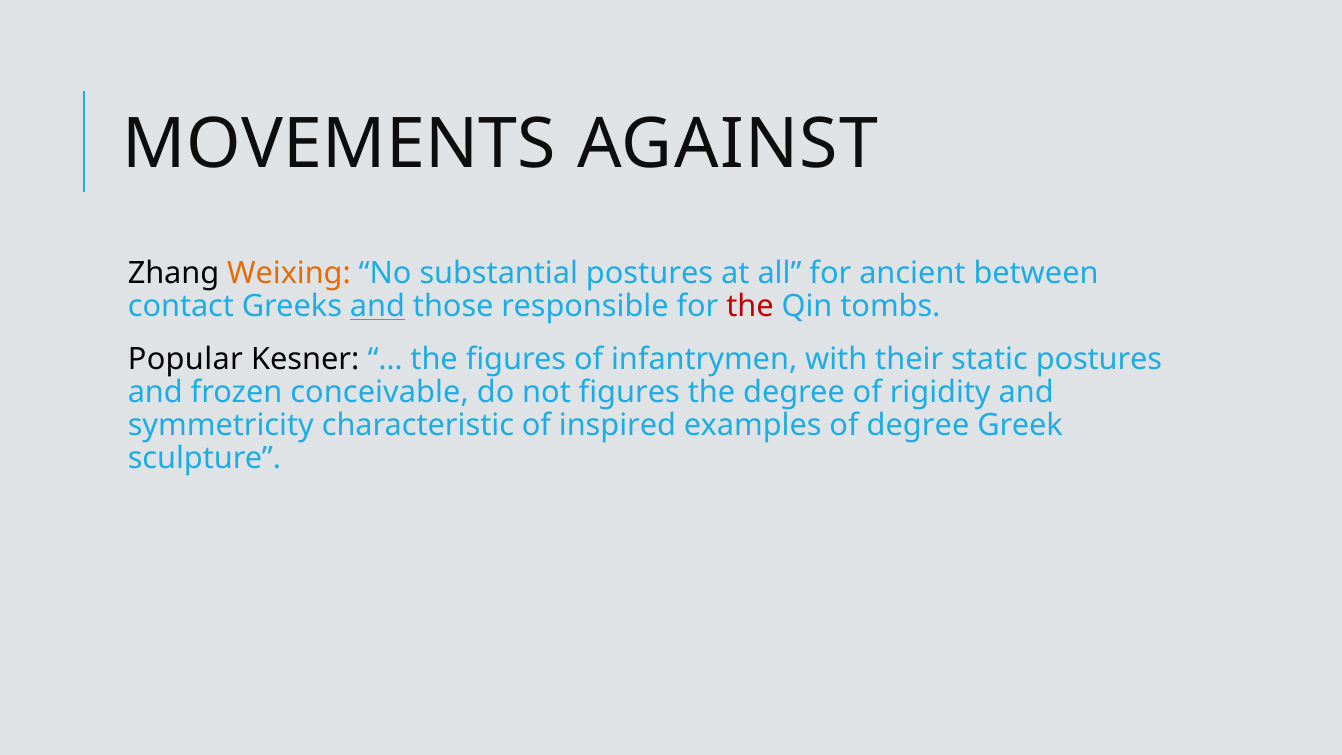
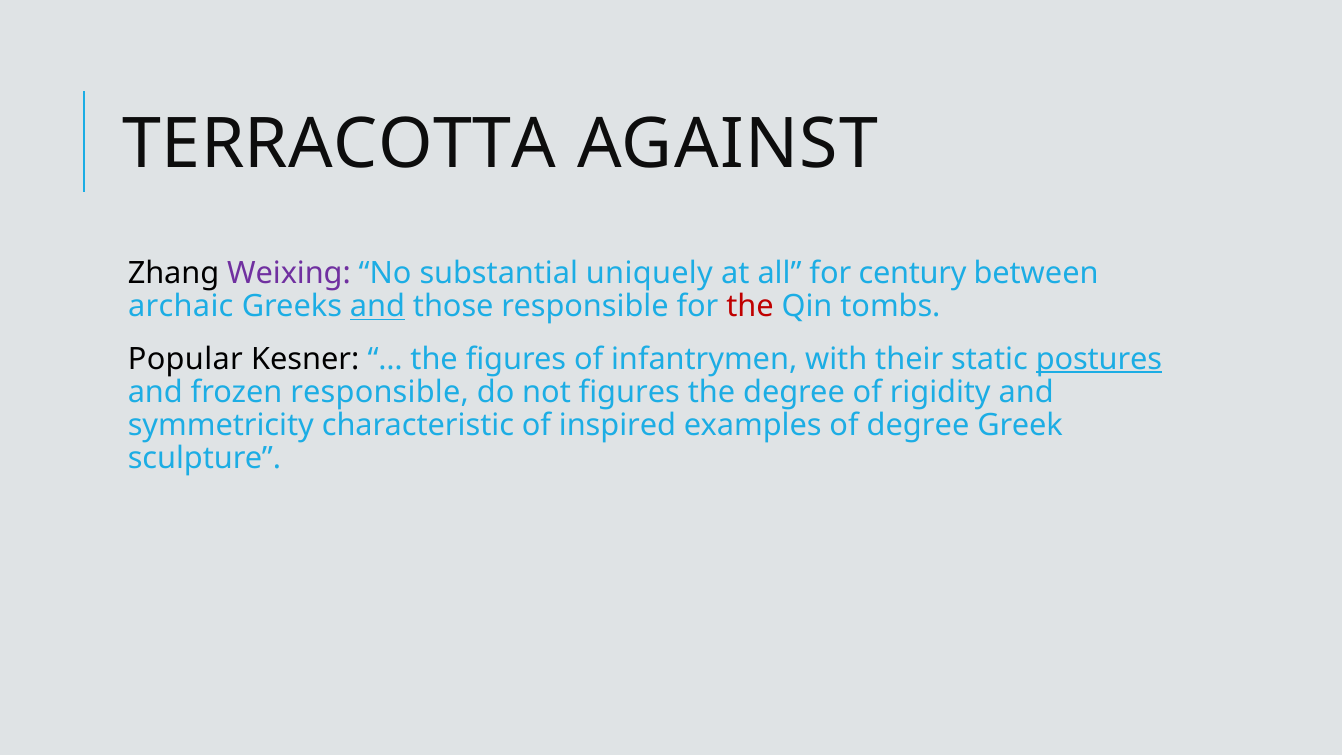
MOVEMENTS: MOVEMENTS -> TERRACOTTA (339, 144)
Weixing colour: orange -> purple (289, 273)
substantial postures: postures -> uniquely (649, 273)
ancient: ancient -> century (913, 273)
contact: contact -> archaic (181, 306)
postures underline: none -> present (1099, 359)
frozen conceivable: conceivable -> responsible (380, 392)
